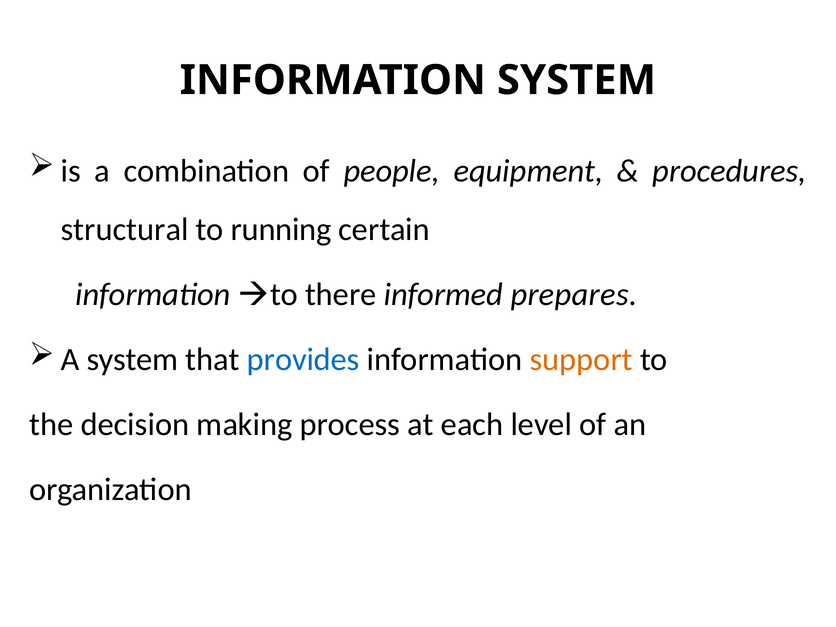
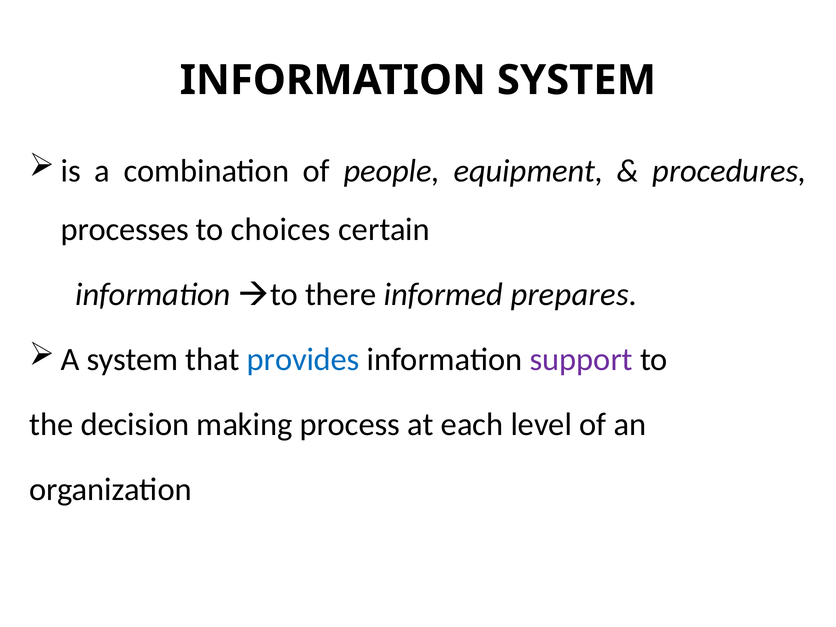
structural: structural -> processes (125, 229)
running: running -> choices (281, 229)
support colour: orange -> purple (581, 360)
